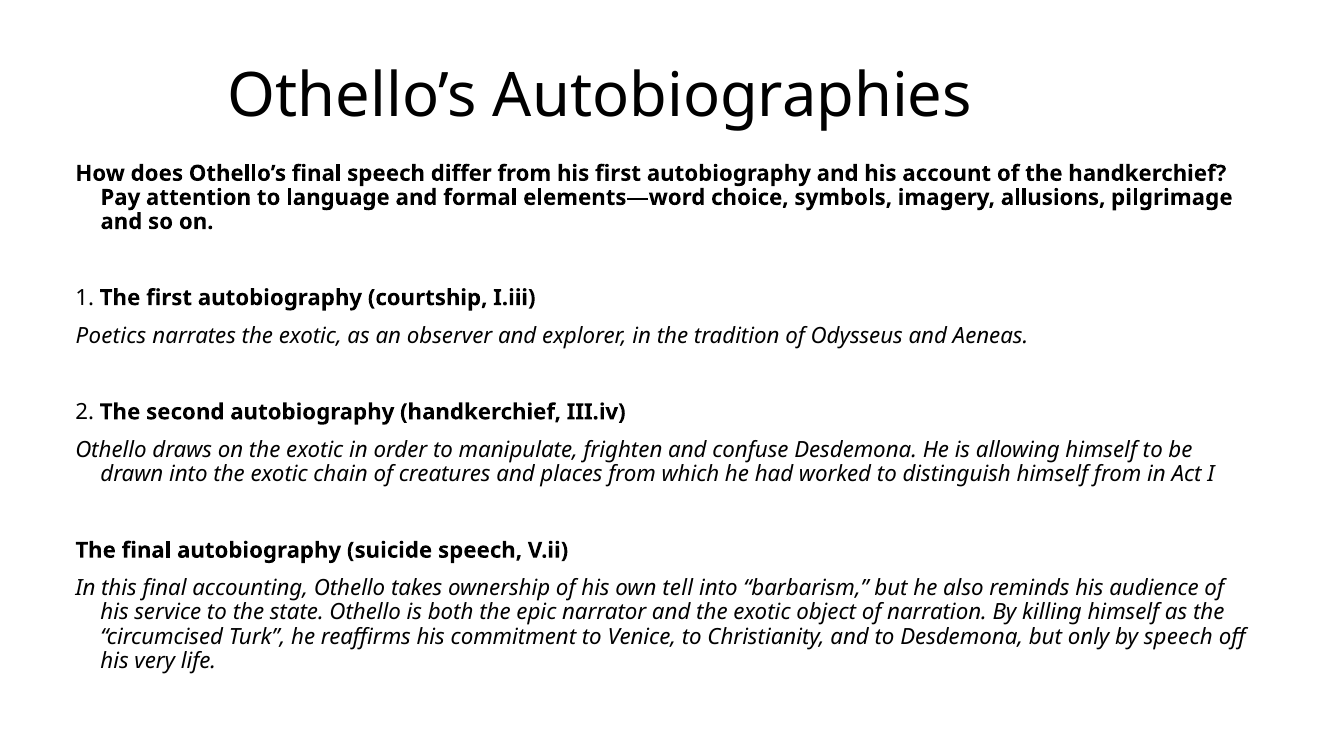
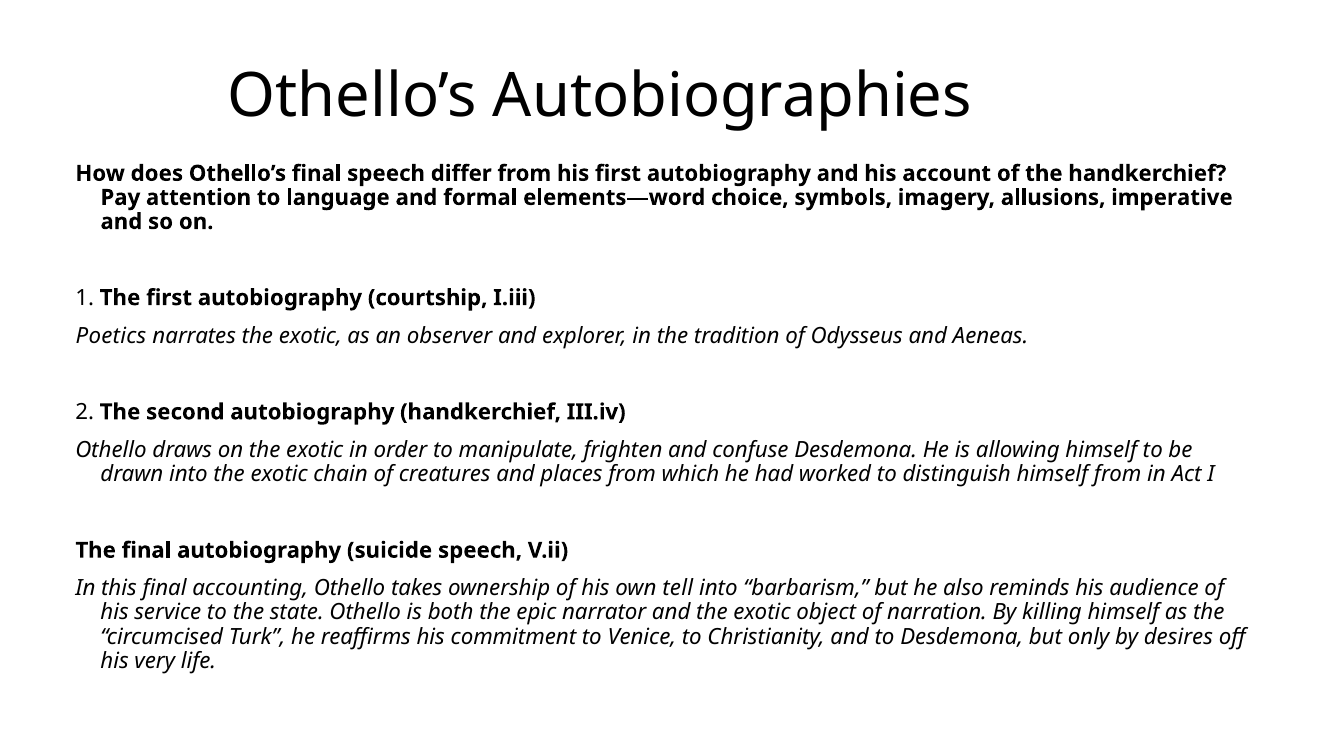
pilgrimage: pilgrimage -> imperative (1172, 197)
by speech: speech -> desires (1178, 636)
